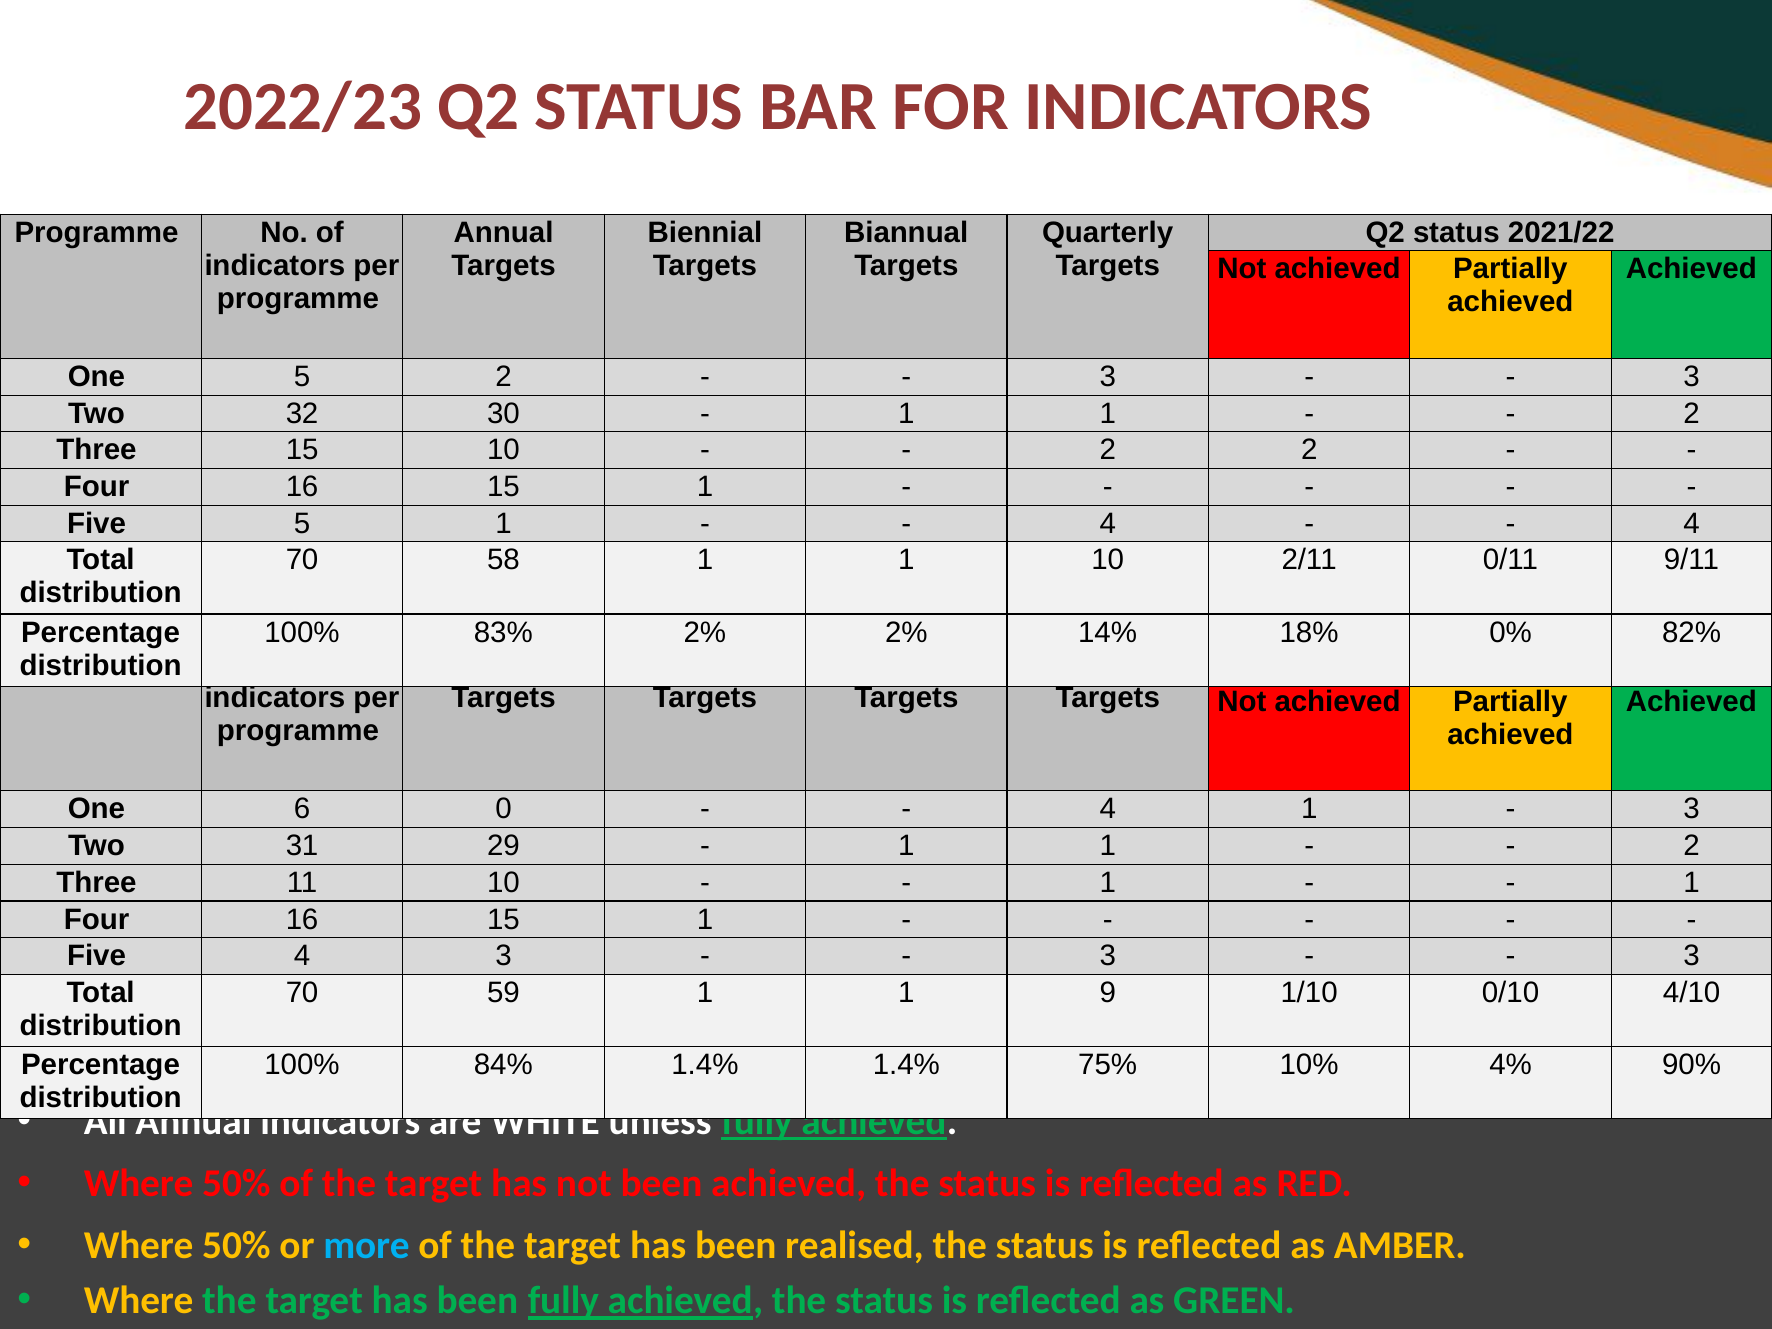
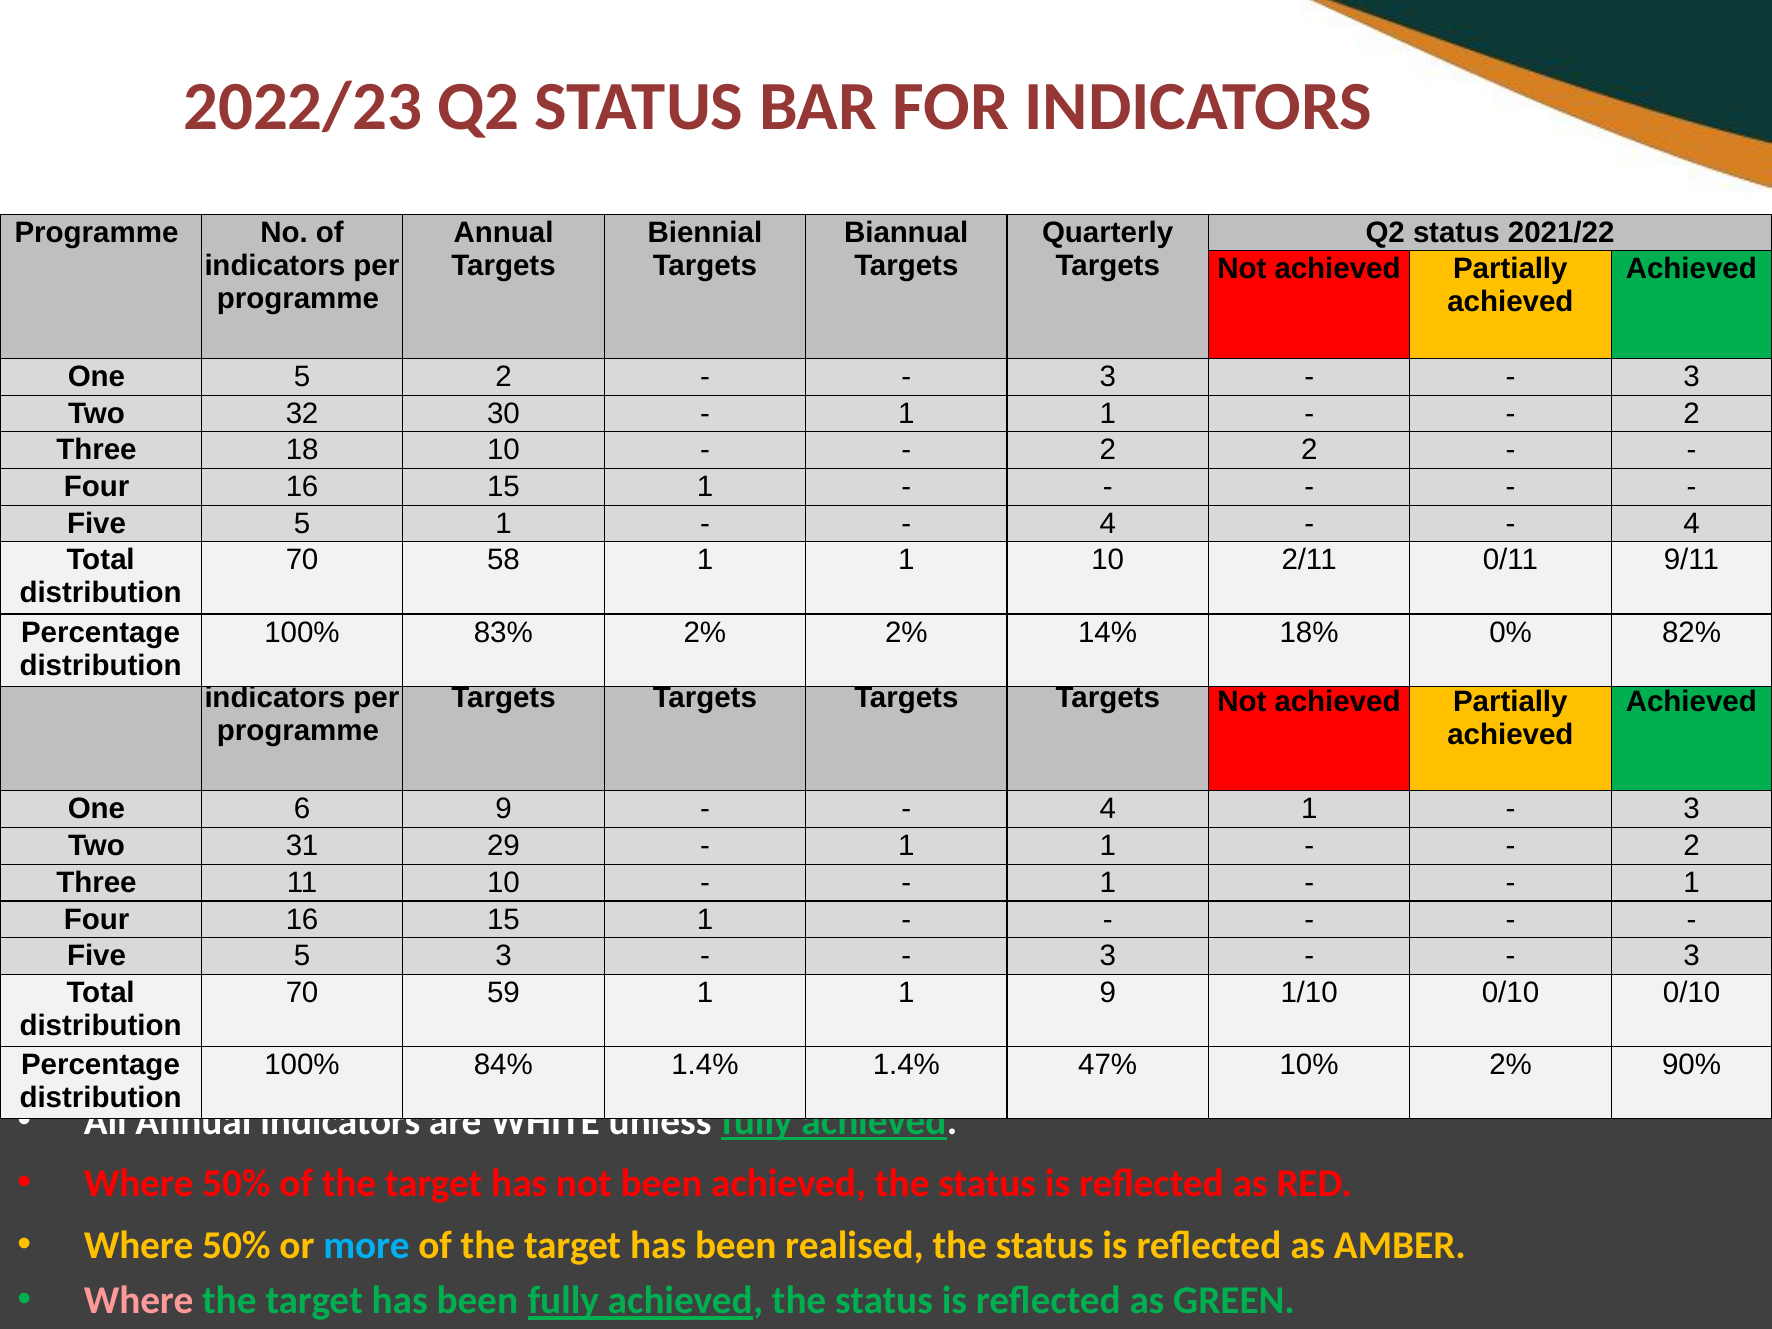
Three 15: 15 -> 18 (302, 450)
6 0: 0 -> 9 (504, 809)
4: 4 -> 5 (302, 956)
0/10 4/10: 4/10 -> 0/10 (1692, 993)
75%: 75% -> 47% (1108, 1065)
10% 4%: 4% -> 2% (1511, 1065)
Where colour: yellow -> pink (139, 1301)
